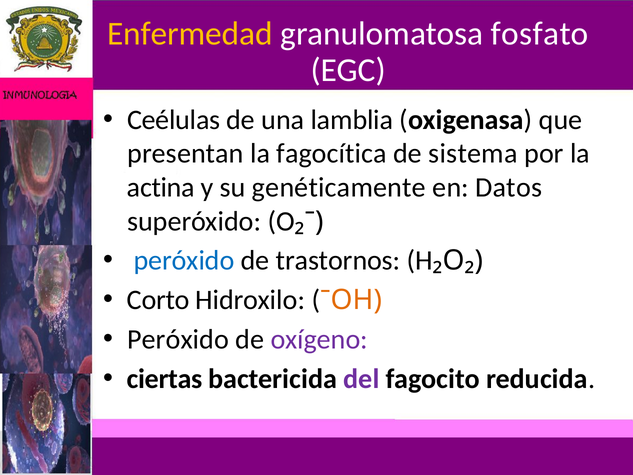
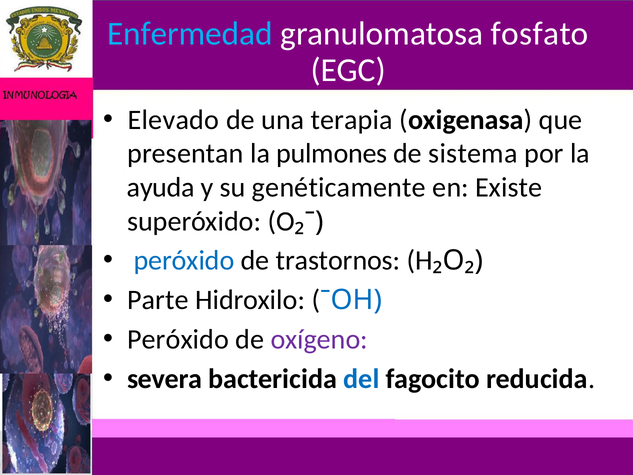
Enfermedad colour: yellow -> light blue (190, 34)
Ceélulas: Ceélulas -> Elevado (173, 120)
lamblia: lamblia -> terapia (352, 120)
fagocítica: fagocítica -> pulmones (332, 154)
actina: actina -> ayuda (161, 187)
Datos: Datos -> Existe (509, 187)
Corto: Corto -> Parte (158, 300)
ˉOH colour: orange -> blue (351, 300)
ciertas: ciertas -> severa (165, 379)
del colour: purple -> blue (361, 379)
